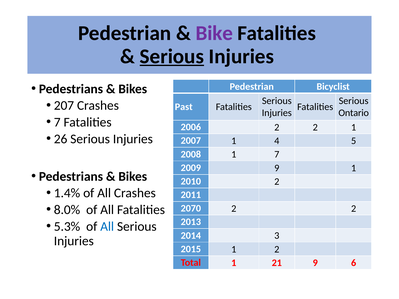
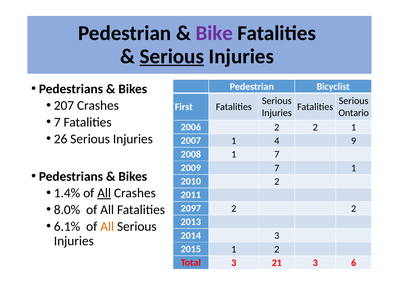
Past: Past -> First (184, 107)
5: 5 -> 9 (354, 141)
2009 9: 9 -> 7 (277, 168)
All underline: none -> present (104, 193)
2070: 2070 -> 2097 (191, 209)
5.3%: 5.3% -> 6.1% (67, 227)
All colour: blue -> orange (107, 227)
Total 1: 1 -> 3 (234, 263)
21 9: 9 -> 3 (315, 263)
